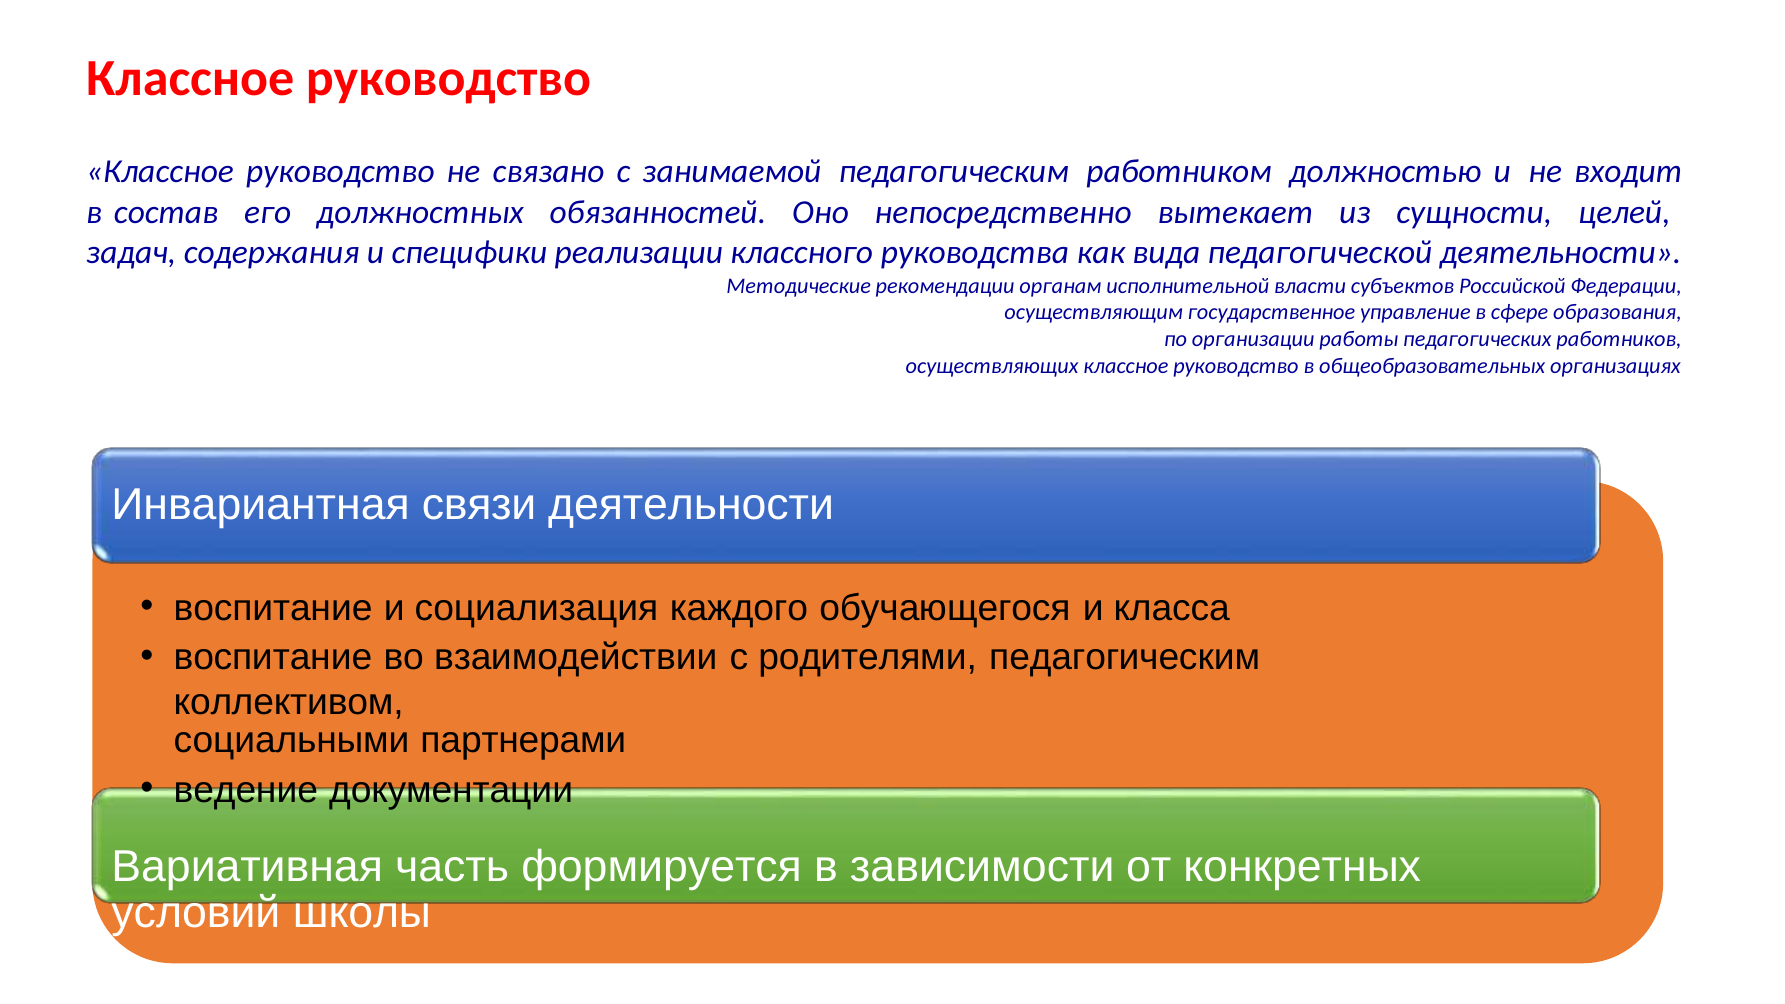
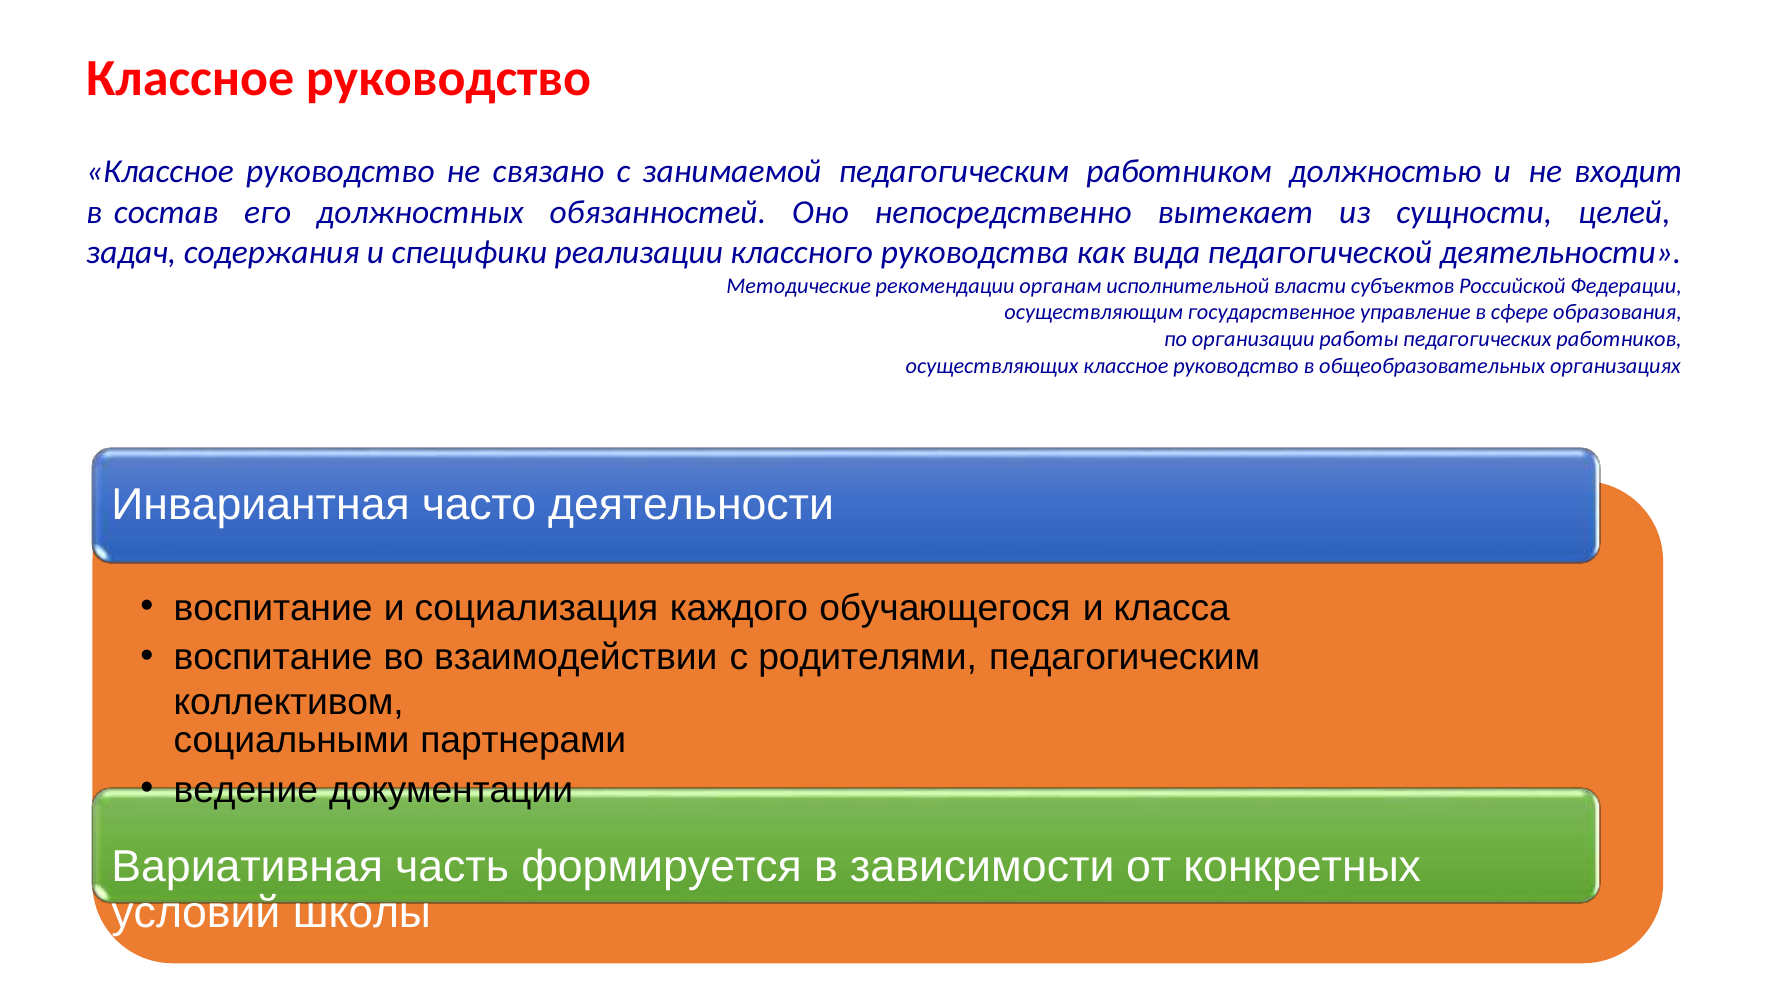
связи: связи -> часто (479, 505)
